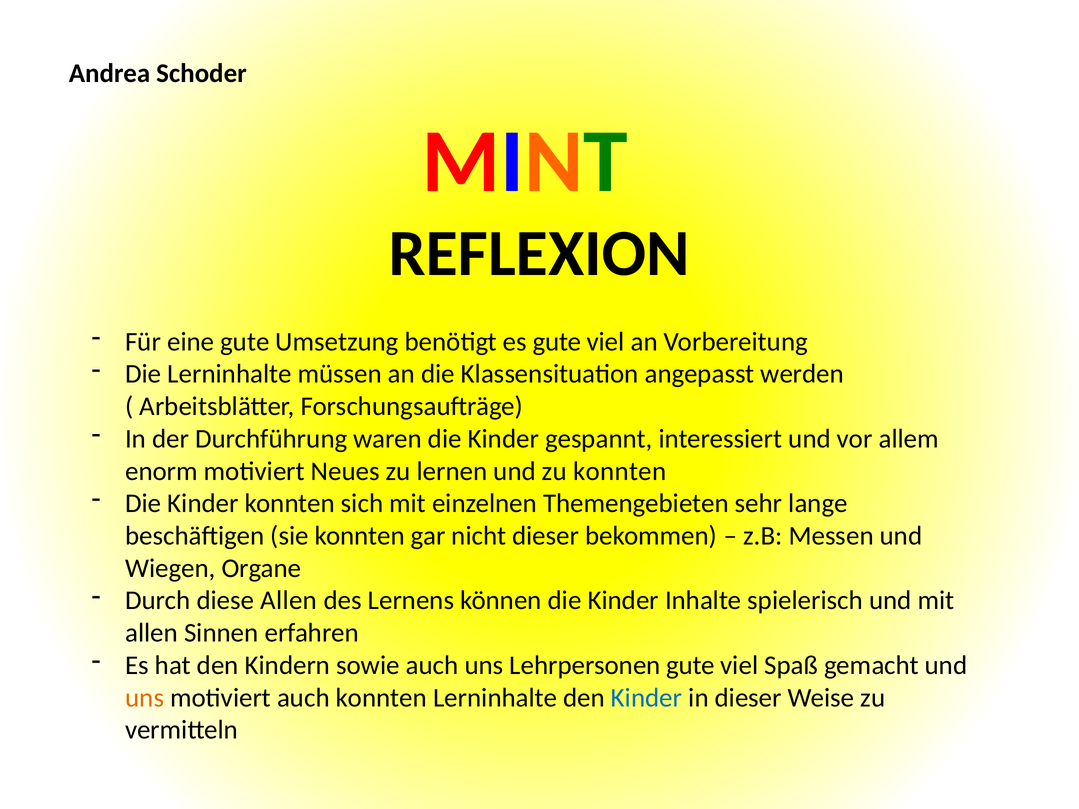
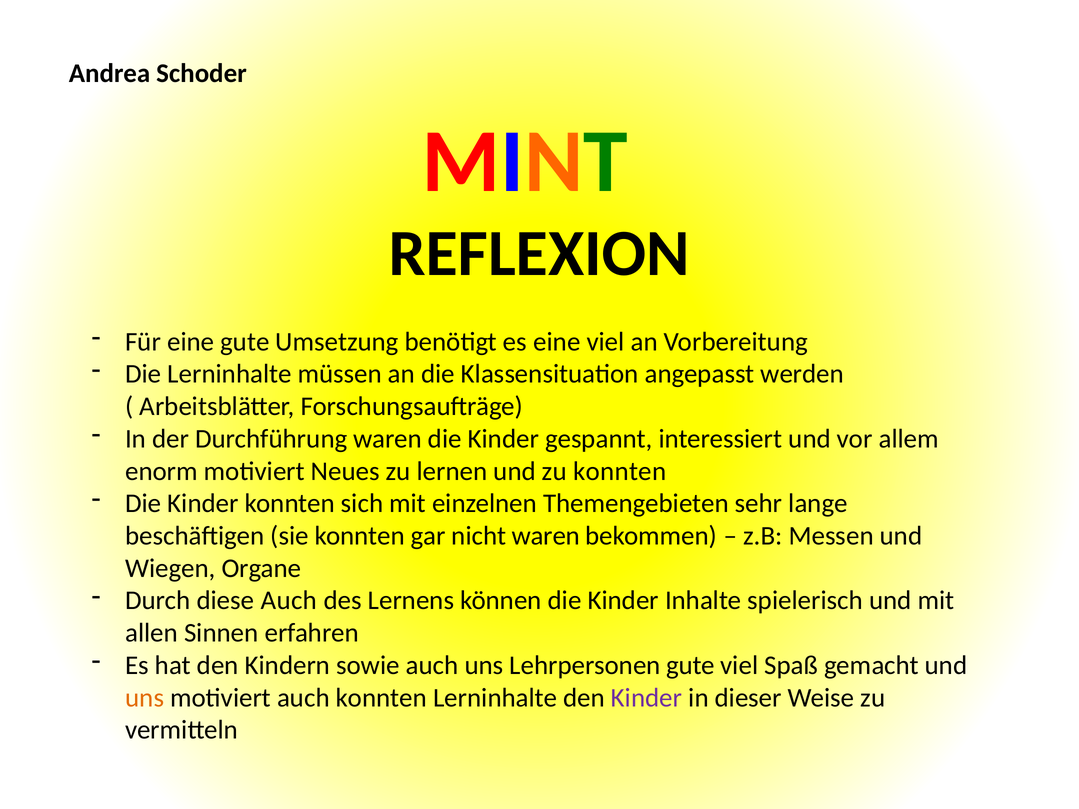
es gute: gute -> eine (557, 342)
nicht dieser: dieser -> waren (546, 536)
diese Allen: Allen -> Auch (289, 601)
Kinder colour: blue -> purple (647, 698)
